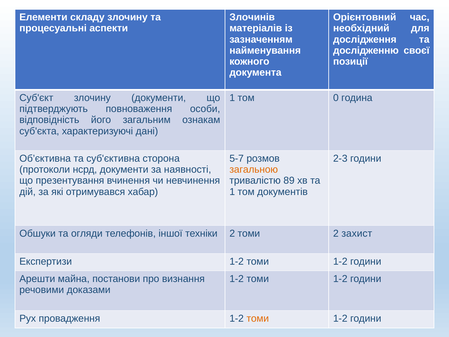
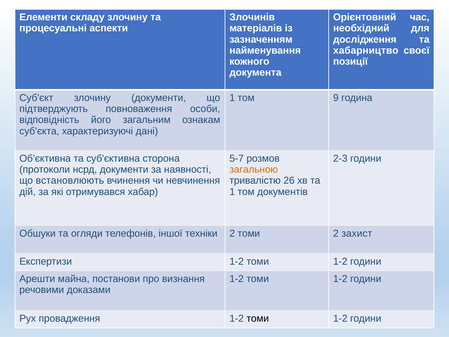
дослідженню: дослідженню -> хабарництво (366, 50)
0: 0 -> 9 (336, 98)
презентування: презентування -> встановлюють (70, 181)
89: 89 -> 26 (289, 181)
томи colour: orange -> black (258, 318)
